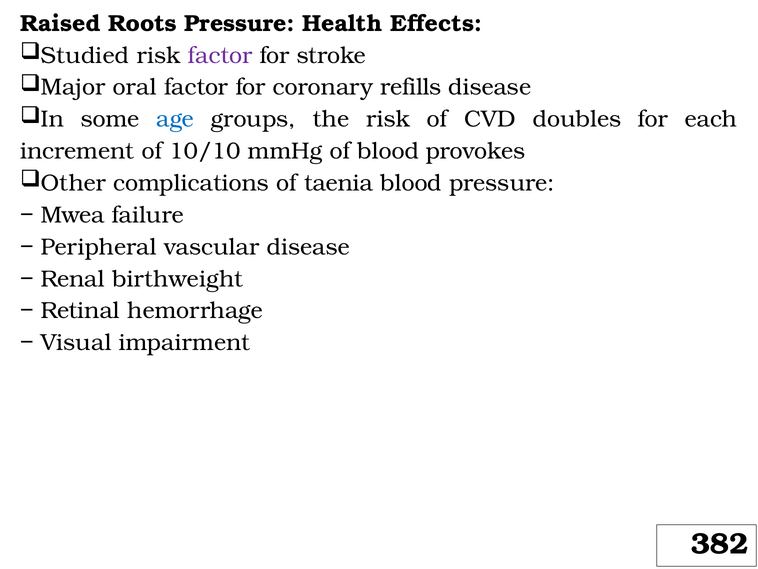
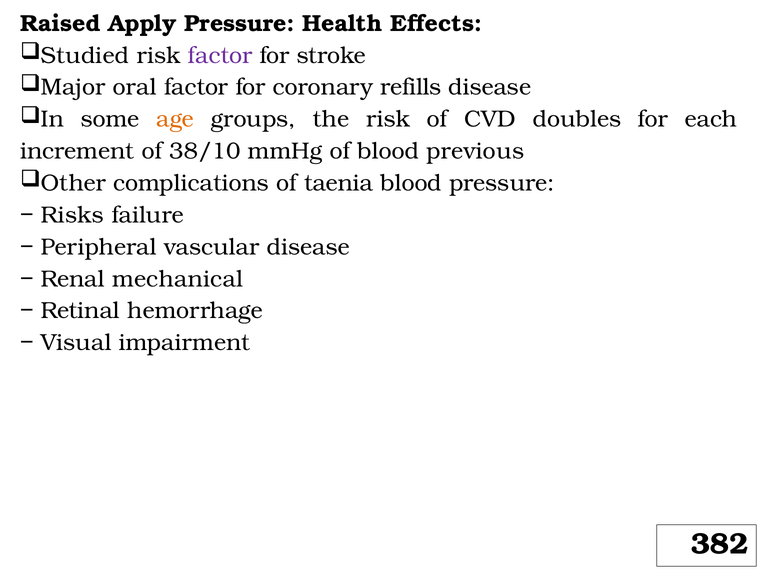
Roots: Roots -> Apply (142, 23)
age colour: blue -> orange (175, 119)
10/10: 10/10 -> 38/10 (205, 151)
provokes: provokes -> previous (475, 151)
Mwea: Mwea -> Risks (72, 215)
birthweight: birthweight -> mechanical (178, 279)
